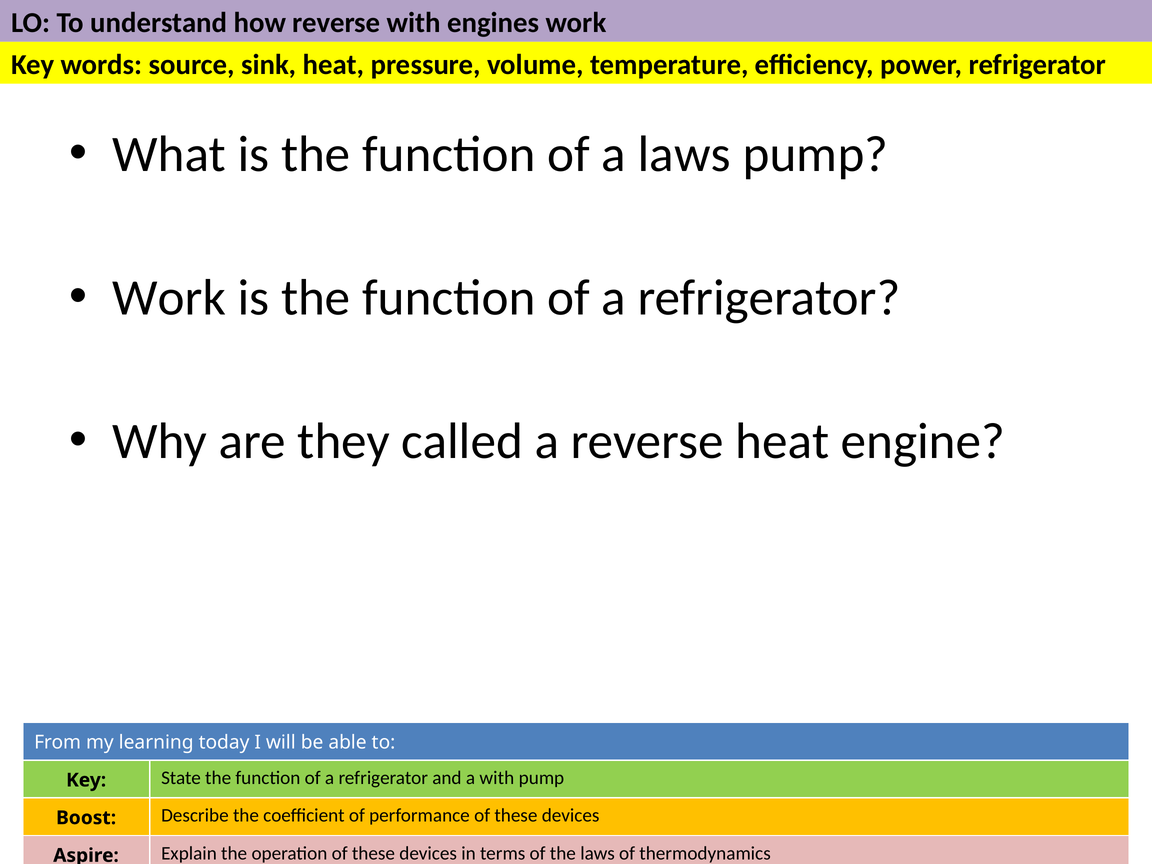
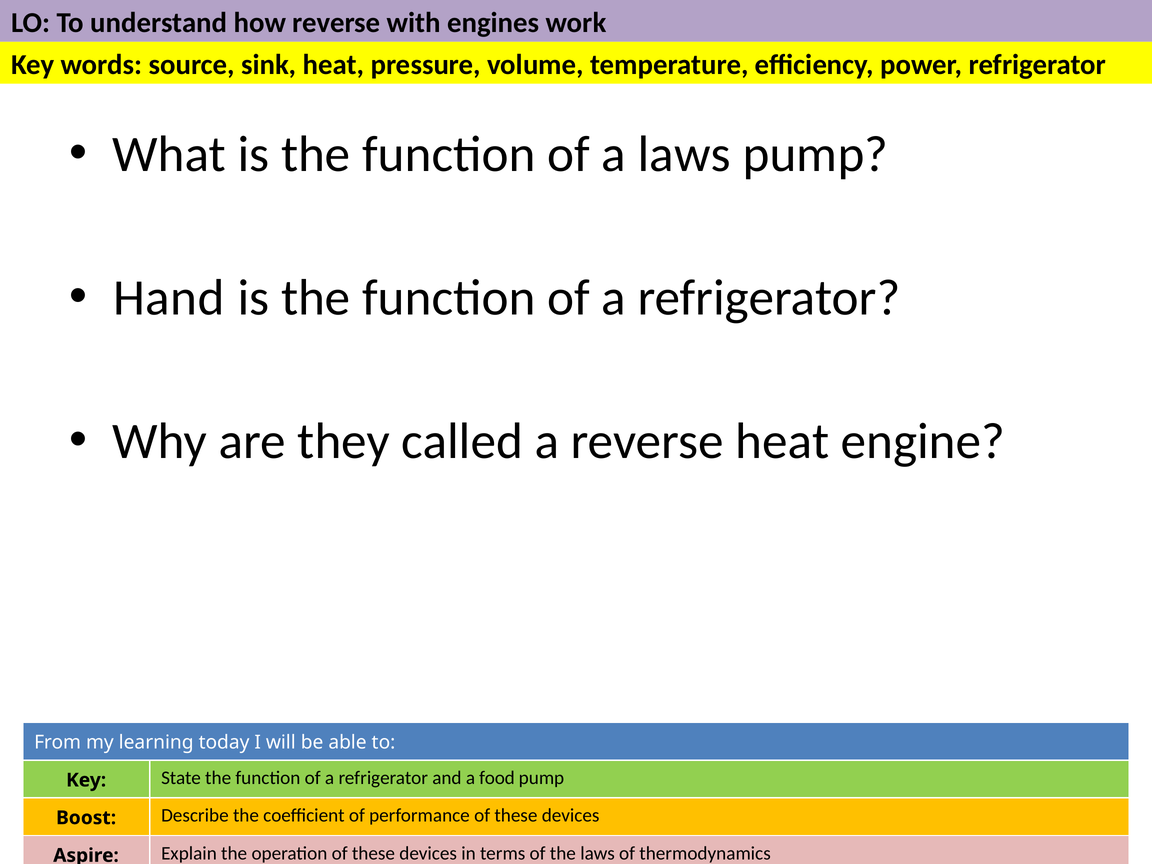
Work: Work -> Hand (169, 298)
a with: with -> food (497, 778)
